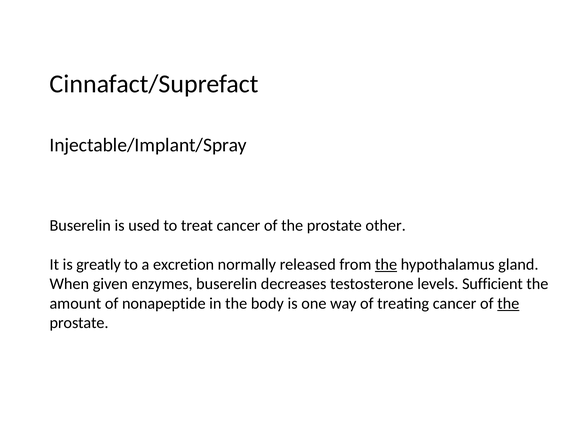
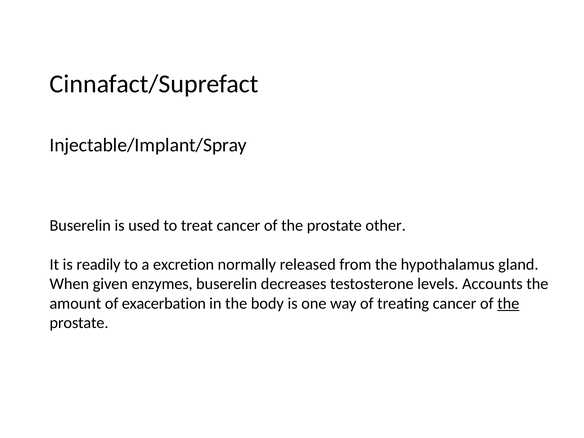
greatly: greatly -> readily (98, 264)
the underline: present -> none (386, 264)
Sufficient: Sufficient -> Accounts (492, 284)
nonapeptide: nonapeptide -> exacerbation (164, 303)
